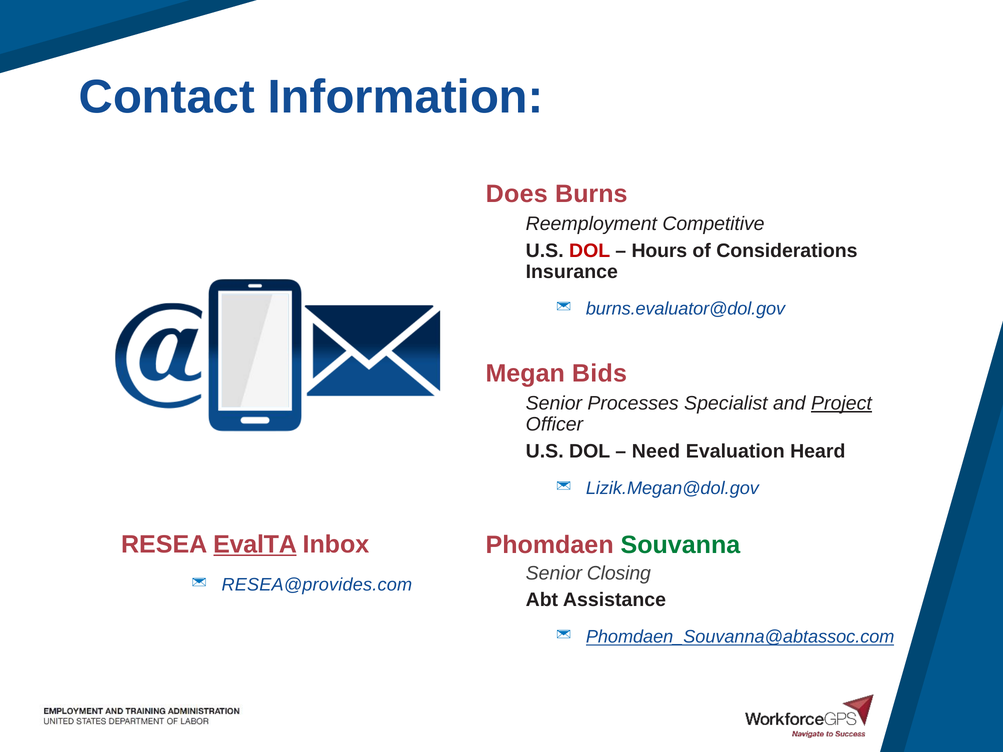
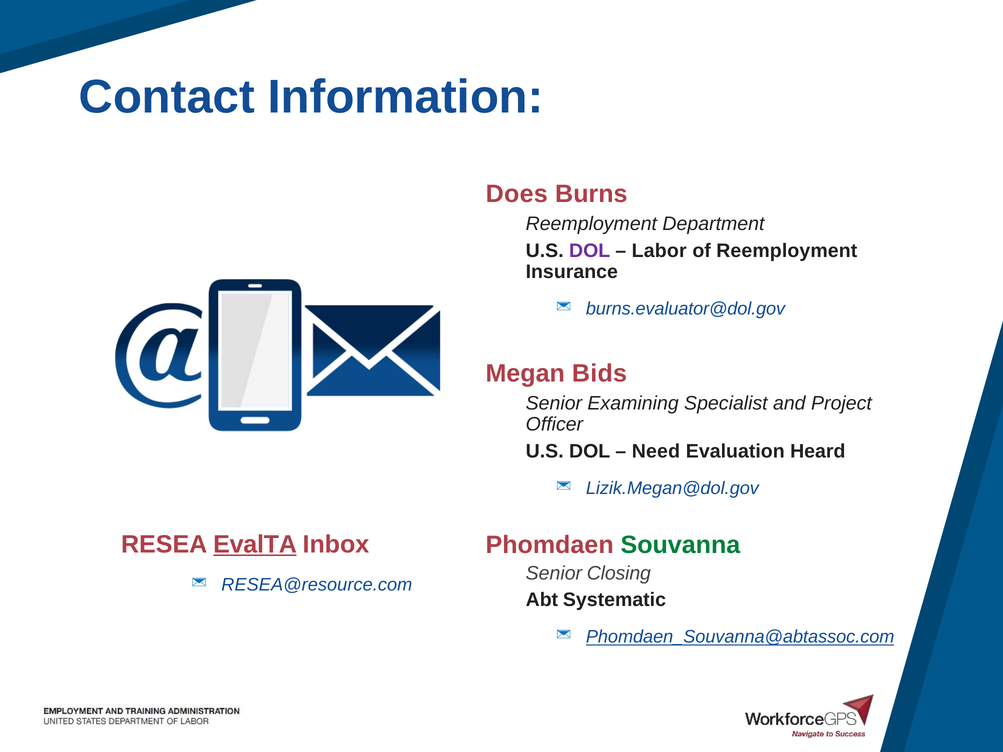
Competitive: Competitive -> Department (713, 224)
DOL colour: red -> purple (590, 251)
Hours: Hours -> Labor (659, 251)
of Considerations: Considerations -> Reemployment (787, 251)
Processes: Processes -> Examining (633, 404)
Project underline: present -> none (841, 404)
RESEA@provides.com: RESEA@provides.com -> RESEA@resource.com (317, 585)
Assistance: Assistance -> Systematic (614, 600)
